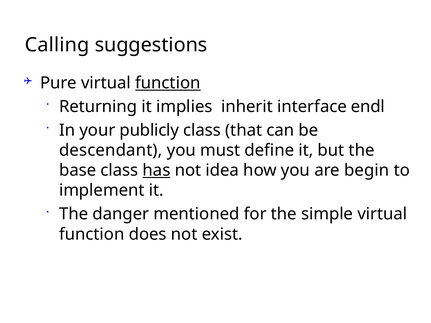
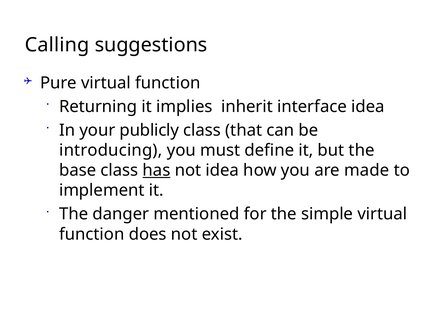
function underline: present -> none (168, 83)
interface endl: endl -> idea (368, 107)
descendant: descendant -> introducing (111, 150)
begin: begin -> made (367, 171)
